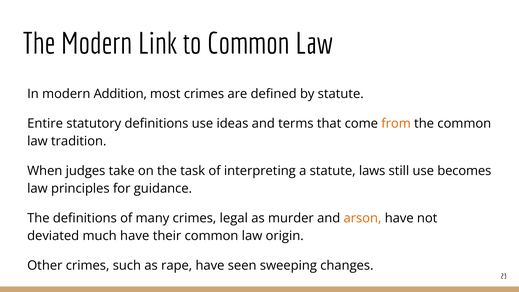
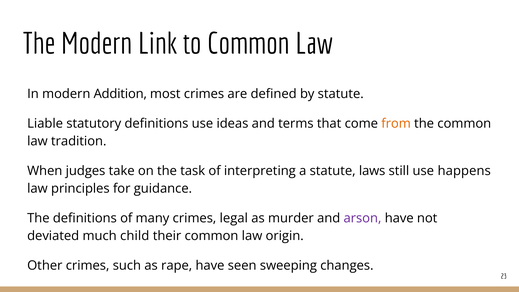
Entire: Entire -> Liable (45, 123)
becomes: becomes -> happens (464, 171)
arson colour: orange -> purple (362, 218)
much have: have -> child (135, 236)
